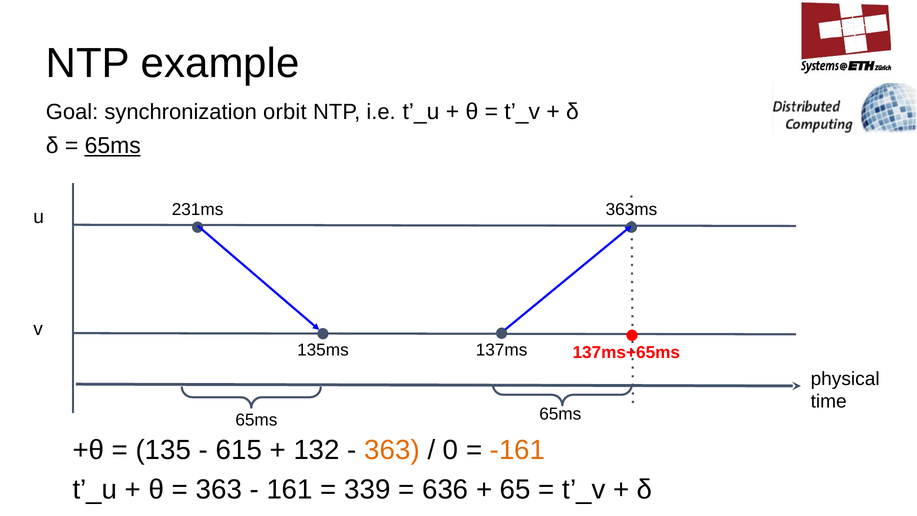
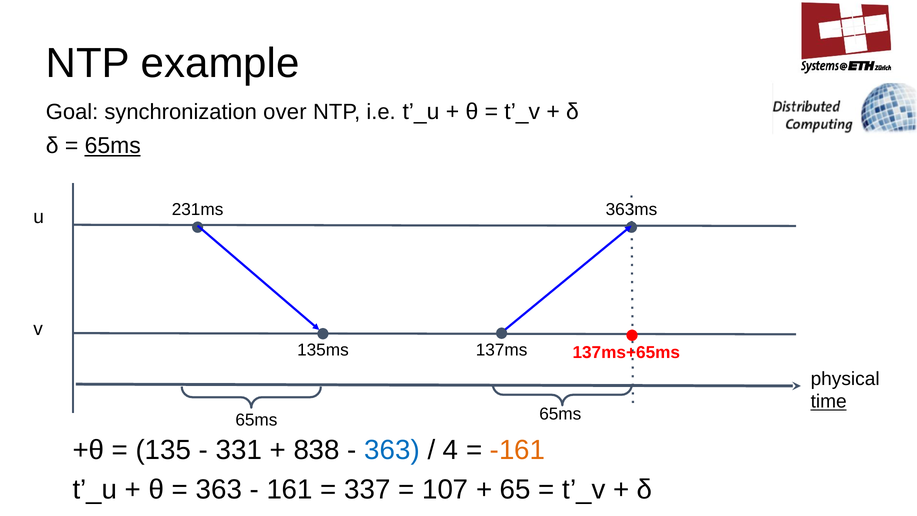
orbit: orbit -> over (285, 112)
time underline: none -> present (829, 402)
615: 615 -> 331 (239, 450)
132: 132 -> 838 (317, 450)
363 colour: orange -> blue (392, 450)
0: 0 -> 4 (451, 450)
339: 339 -> 337 (367, 489)
636: 636 -> 107 (445, 489)
